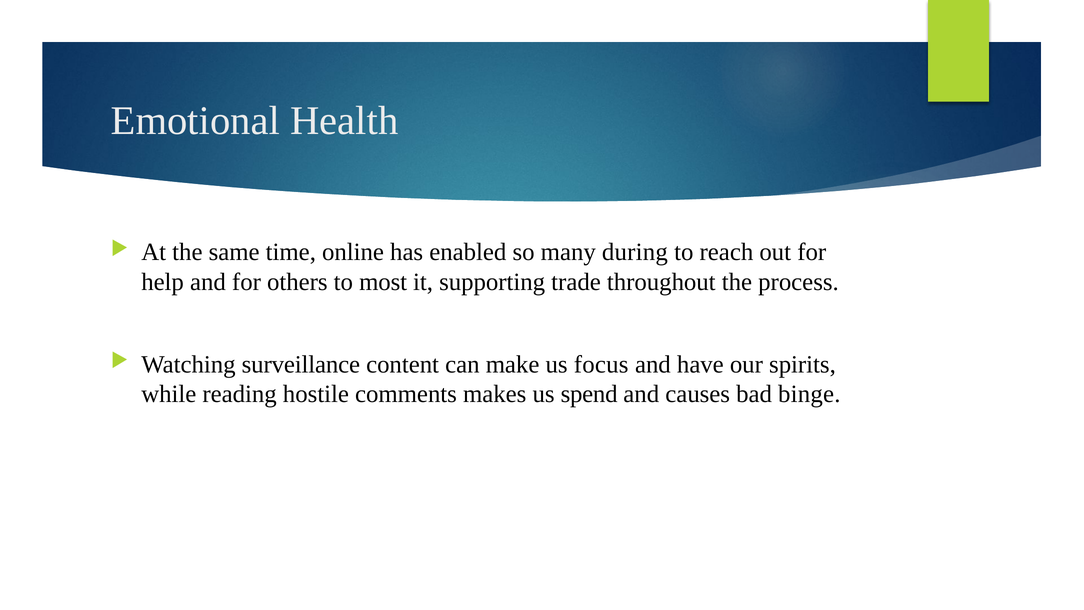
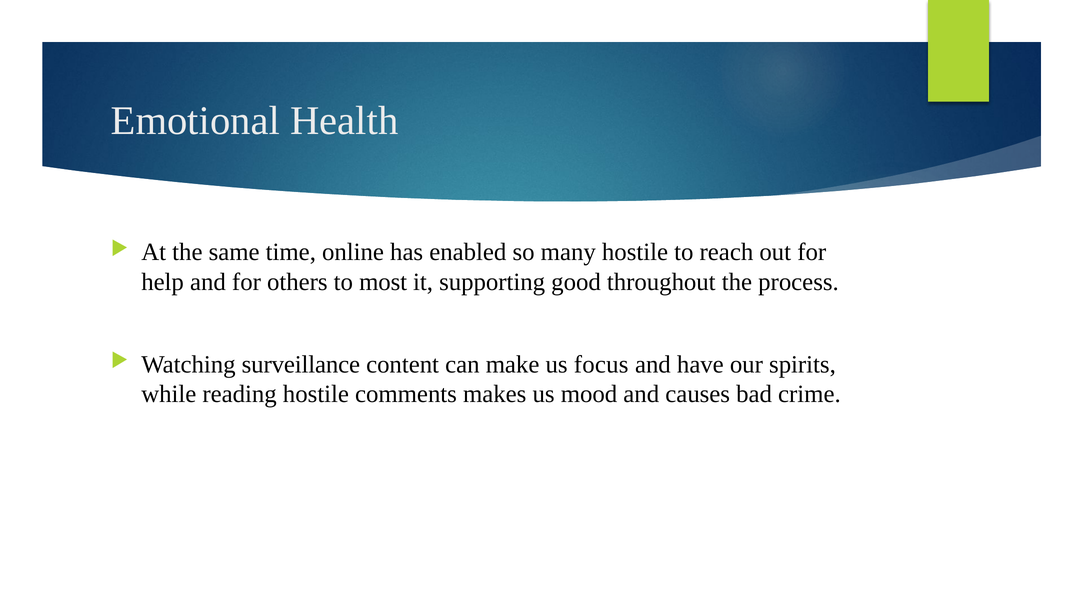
many during: during -> hostile (635, 252)
trade: trade -> good (576, 282)
spend: spend -> mood (589, 394)
binge: binge -> crime (809, 394)
